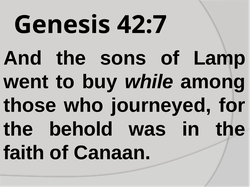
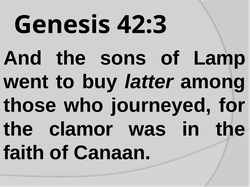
42:7: 42:7 -> 42:3 (142, 25)
while: while -> latter (149, 82)
behold: behold -> clamor (81, 129)
